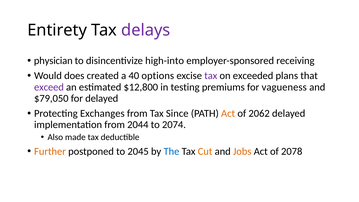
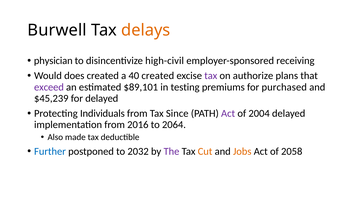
Entirety: Entirety -> Burwell (57, 30)
delays colour: purple -> orange (146, 30)
high-into: high-into -> high-civil (165, 61)
40 options: options -> created (158, 76)
exceeded: exceeded -> authorize (253, 76)
$12,800: $12,800 -> $89,101 (141, 87)
vagueness: vagueness -> purchased (284, 87)
$79,050: $79,050 -> $45,239 (51, 98)
Exchanges: Exchanges -> Individuals (102, 113)
Act colour: orange -> purple (228, 113)
2062: 2062 -> 2004 (259, 113)
2044: 2044 -> 2016 (138, 125)
2074: 2074 -> 2064 (174, 125)
Further colour: orange -> blue (50, 151)
2045: 2045 -> 2032 (138, 151)
The colour: blue -> purple (171, 151)
2078: 2078 -> 2058 (292, 151)
